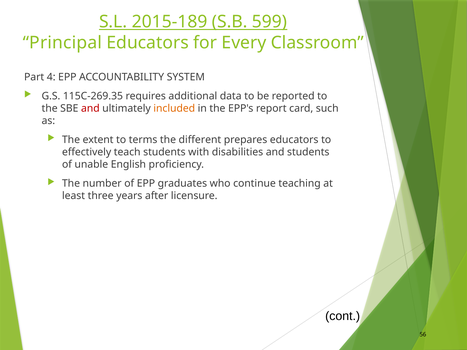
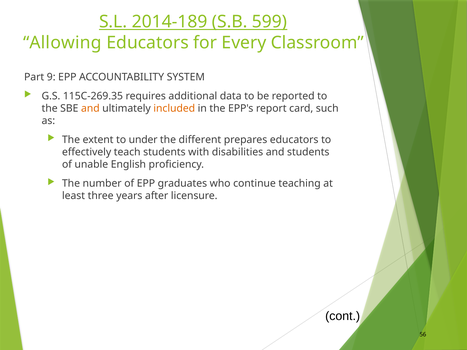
2015-189: 2015-189 -> 2014-189 (170, 22)
Principal: Principal -> Allowing (62, 43)
4: 4 -> 9 (51, 77)
and colour: red -> orange (90, 108)
terms: terms -> under (143, 140)
